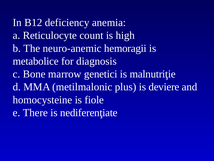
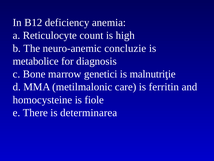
hemoragii: hemoragii -> concluzie (125, 48)
plus: plus -> care (126, 87)
deviere: deviere -> ferritin (164, 87)
nediferenţiate: nediferenţiate -> determinarea (89, 112)
